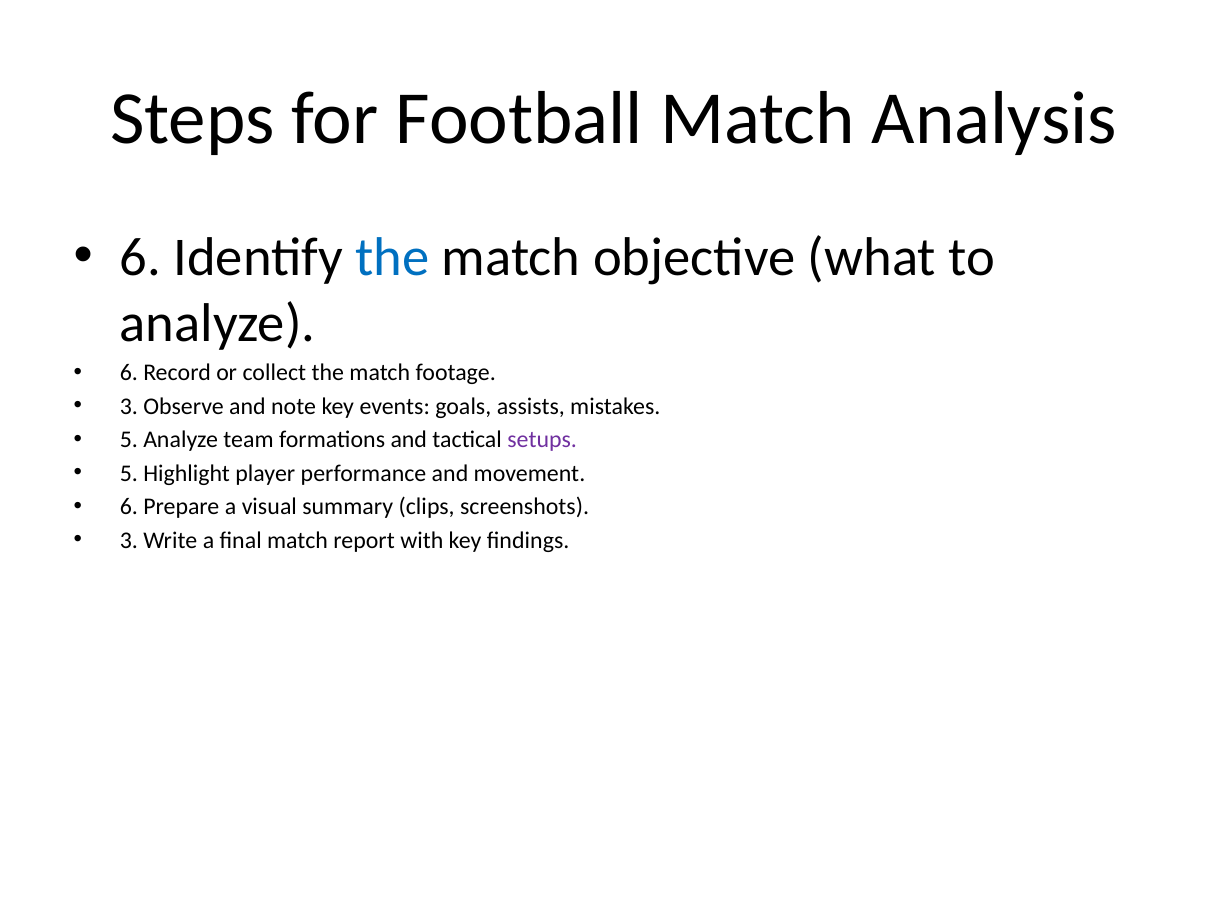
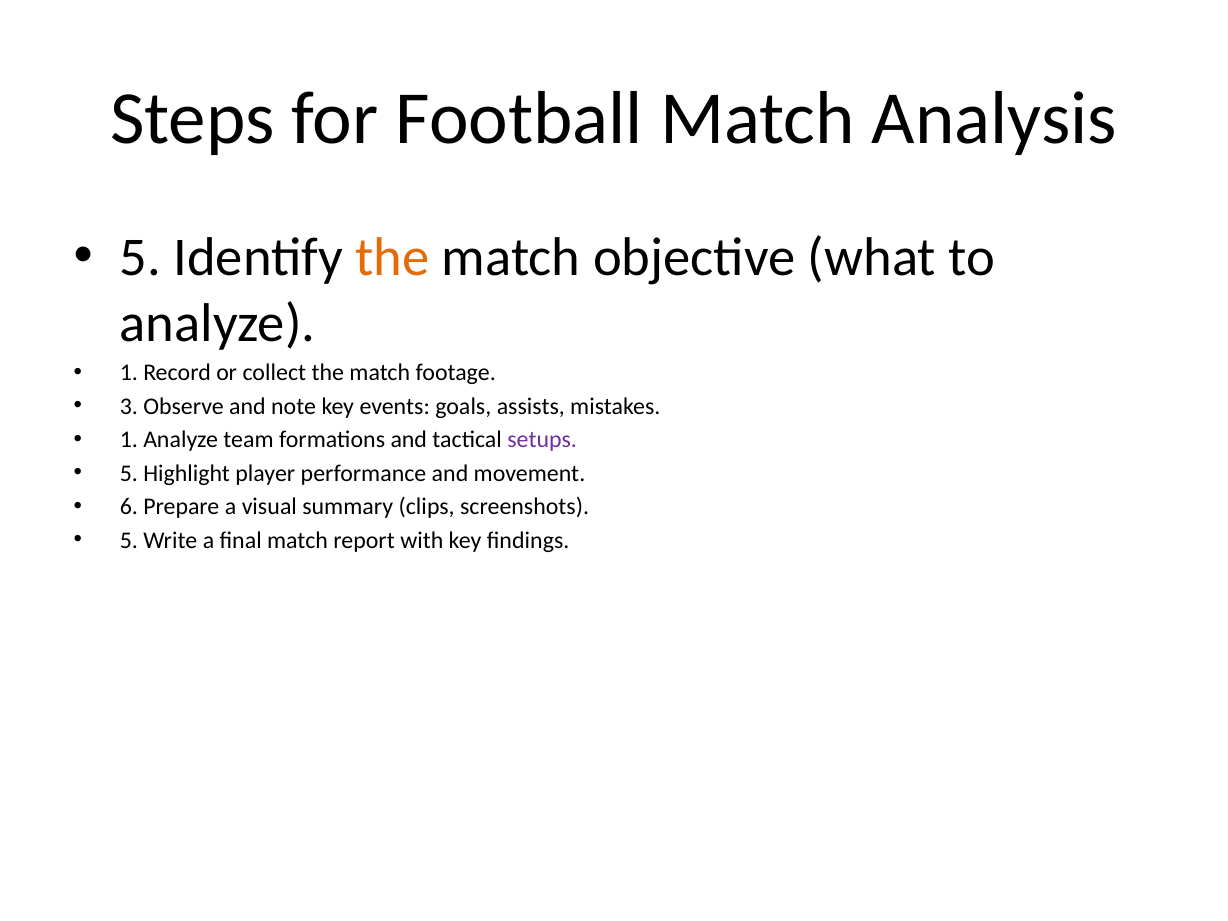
6: 6 -> 5 (140, 258)
the colour: blue -> orange (393, 258)
6: 6 -> 1 (129, 373)
5: 5 -> 1 (129, 440)
3: 3 -> 5 (129, 540)
